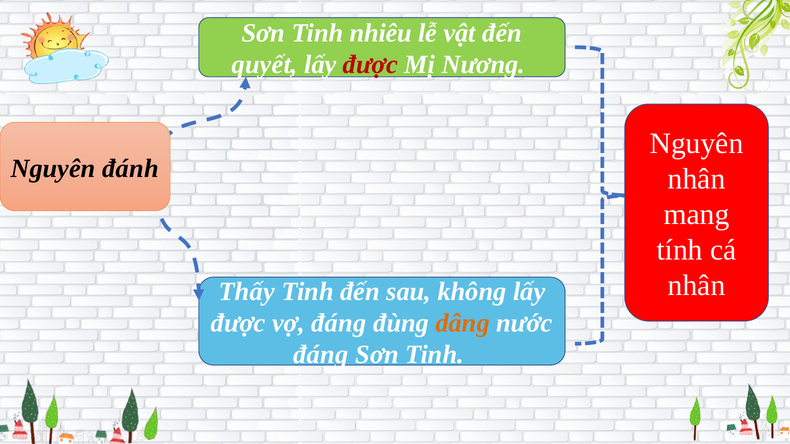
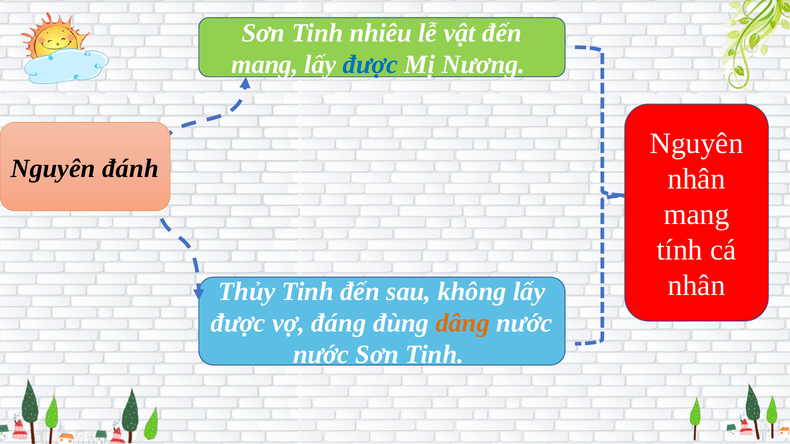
quyết: quyết -> mang (265, 65)
được colour: red -> blue (370, 65)
Thấy: Thấy -> Thủy (247, 292)
đáng: đáng -> nước (321, 355)
